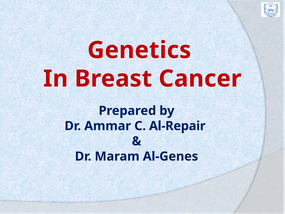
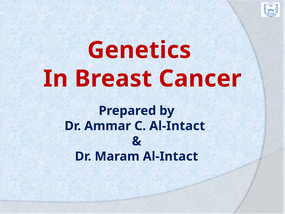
C Al-Repair: Al-Repair -> Al-Intact (177, 126)
Maram Al-Genes: Al-Genes -> Al-Intact (170, 156)
